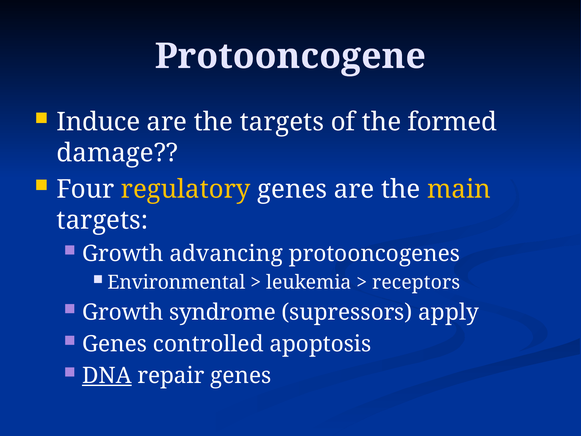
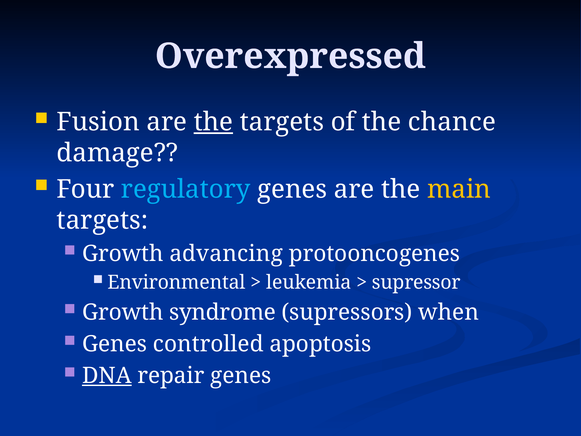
Protooncogene: Protooncogene -> Overexpressed (290, 56)
Induce: Induce -> Fusion (98, 122)
the underline: none -> present (213, 122)
formed: formed -> chance (452, 122)
regulatory colour: yellow -> light blue (186, 189)
receptors: receptors -> supressor (416, 282)
apply: apply -> when (449, 312)
